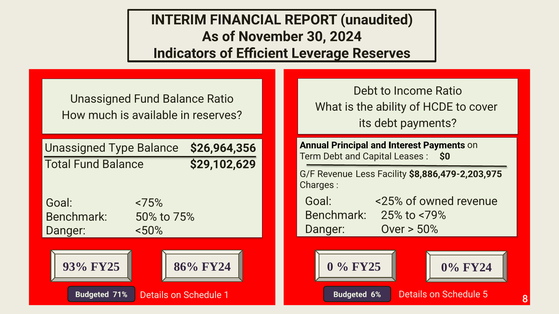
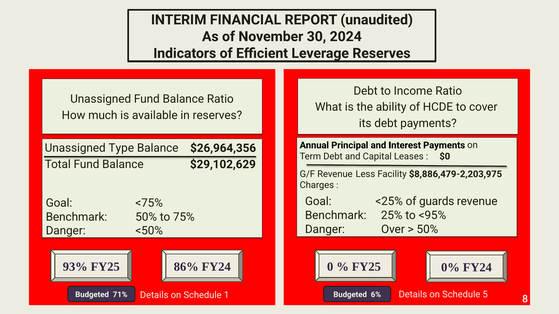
owned: owned -> guards (437, 202)
<79%: <79% -> <95% (432, 216)
